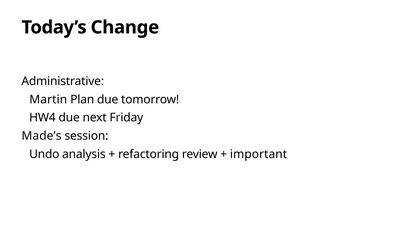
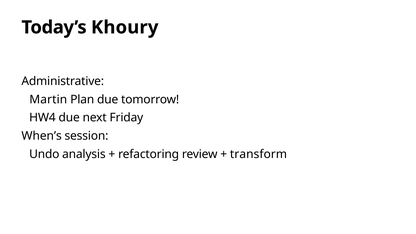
Change: Change -> Khoury (125, 27)
Made’s: Made’s -> When’s (42, 136)
important: important -> transform (259, 154)
